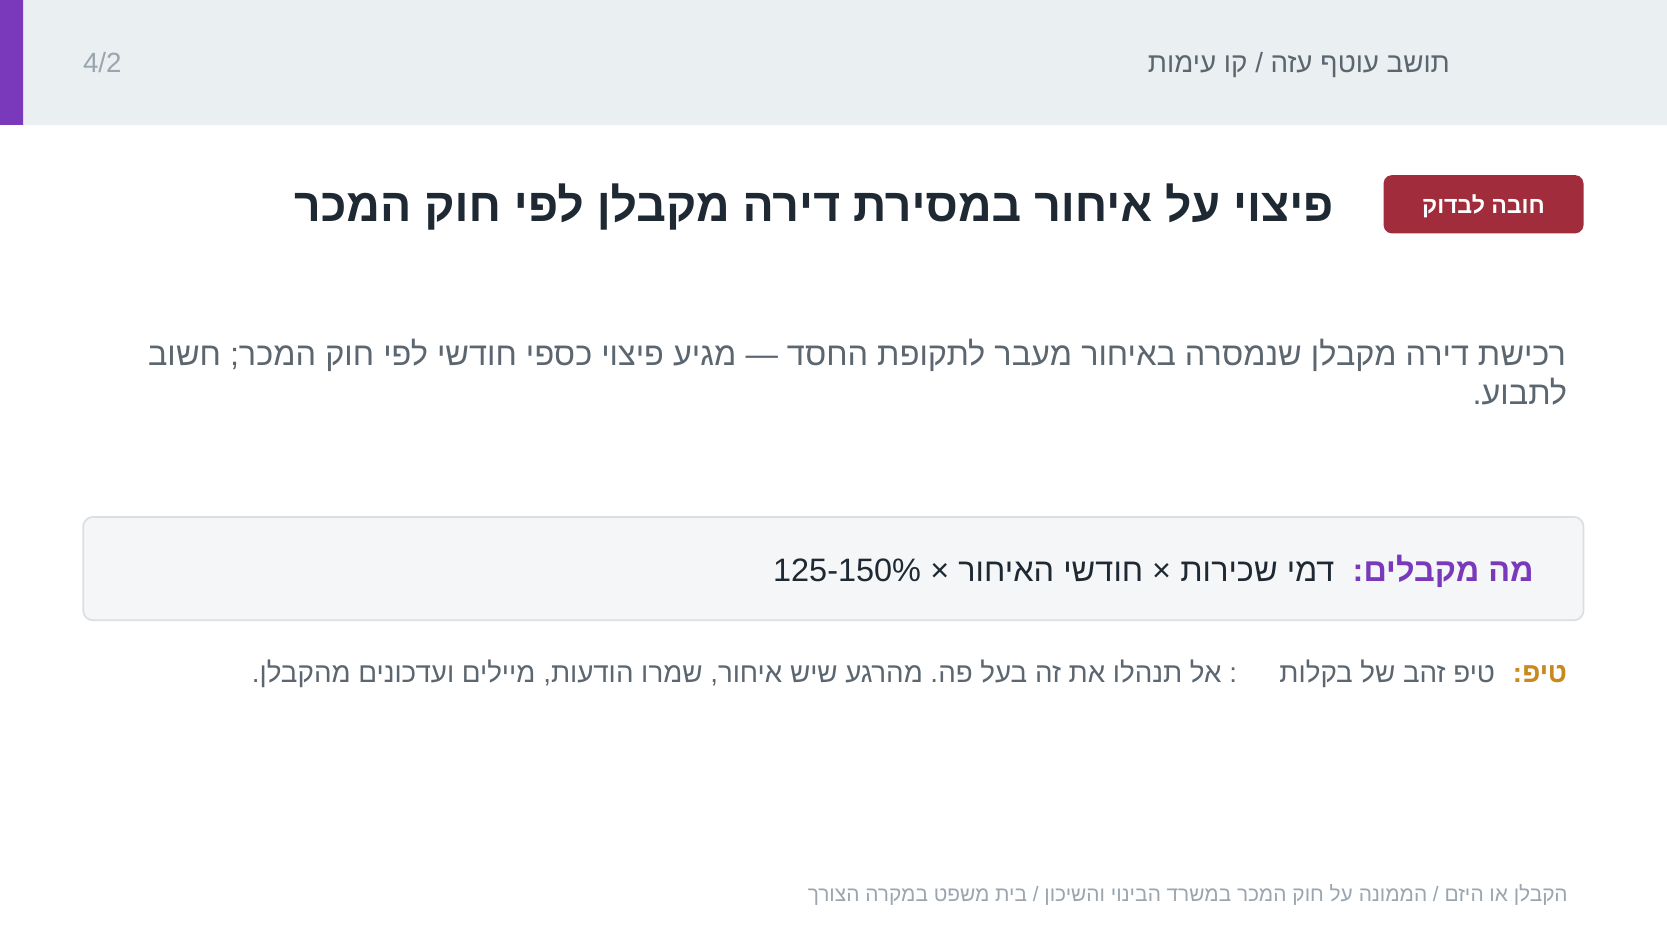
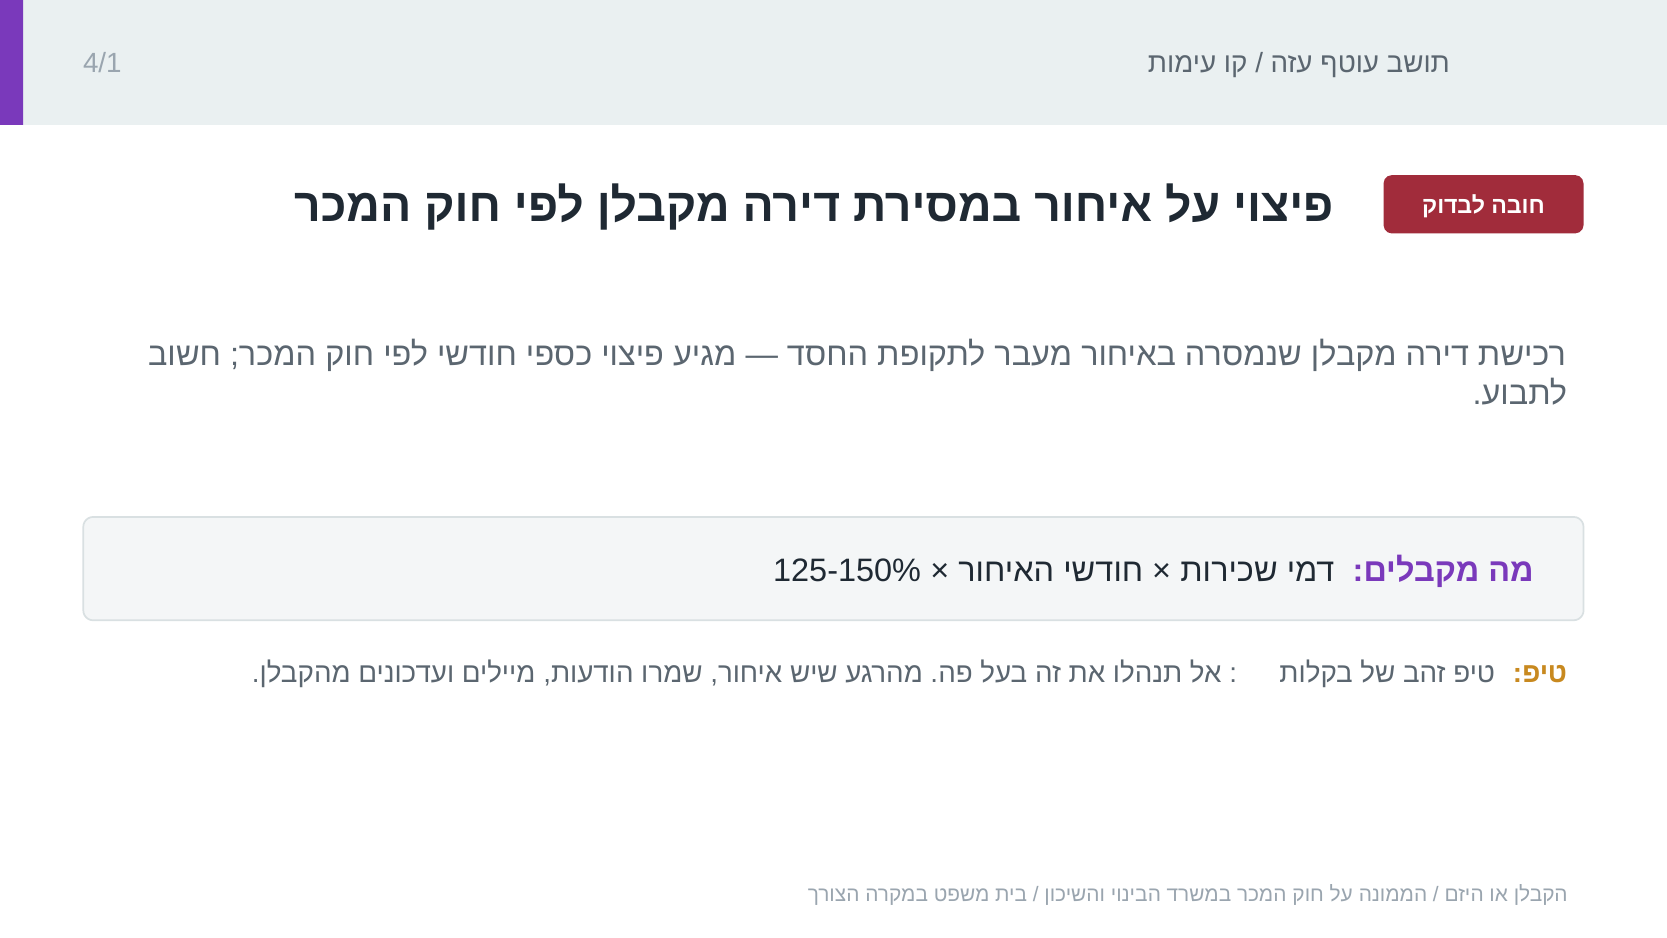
4/2: 4/2 -> 4/1 (102, 64)
